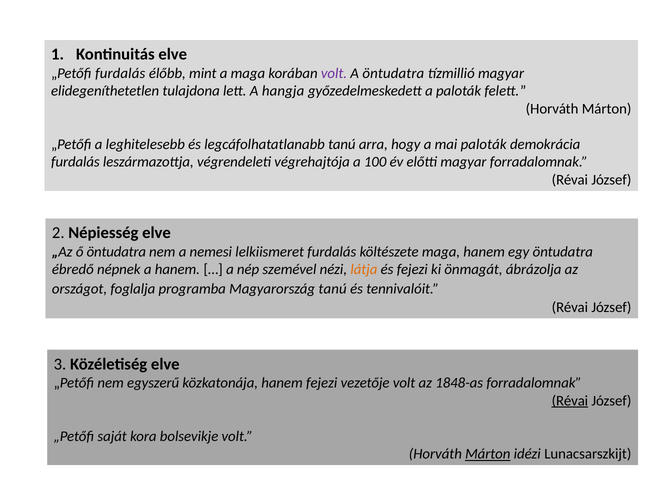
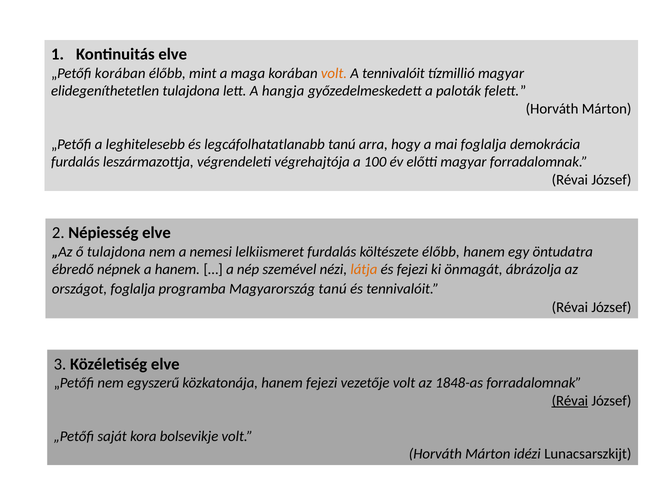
„Petőfi furdalás: furdalás -> korában (120, 73)
volt colour: purple -> orange (334, 73)
A öntudatra: öntudatra -> tennivalóit (393, 73)
mai paloták: paloták -> foglalja (484, 144)
ő öntudatra: öntudatra -> tulajdona (116, 251)
költészete maga: maga -> élőbb (441, 251)
Márton underline: present -> none (488, 454)
